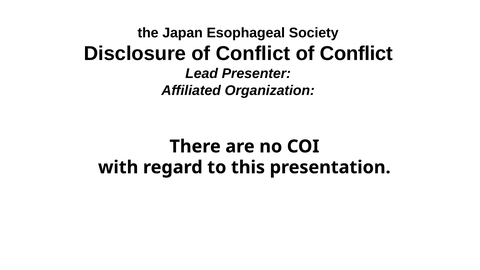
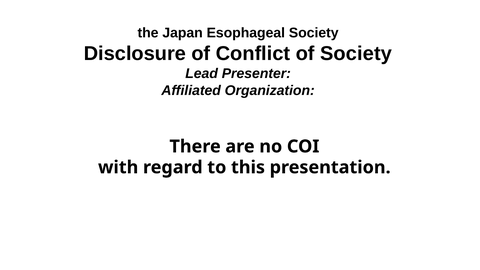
Conflict of Conflict: Conflict -> Society (356, 54)
